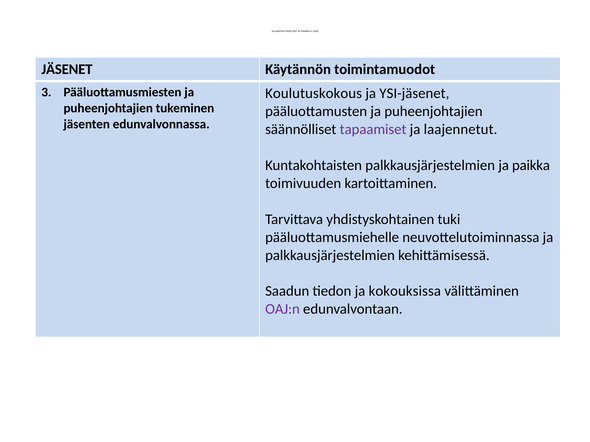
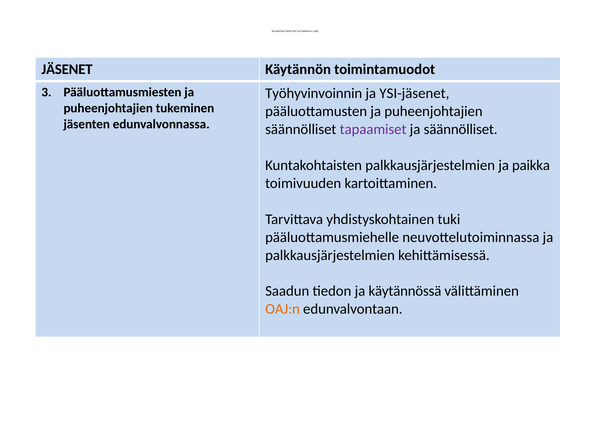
Koulutuskokous: Koulutuskokous -> Työhyvinvoinnin (314, 93)
ja laajennetut: laajennetut -> säännölliset (461, 129)
kokouksissa: kokouksissa -> käytännössä (405, 291)
OAJ:n colour: purple -> orange (283, 309)
